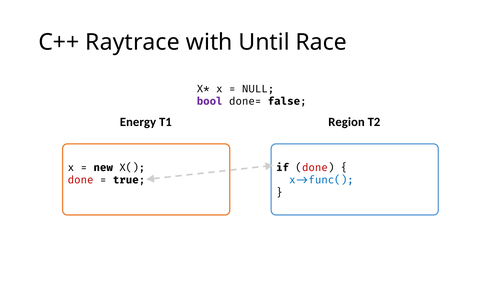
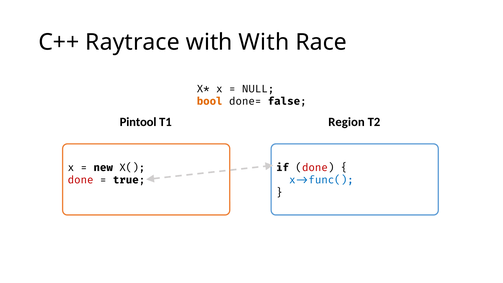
with Until: Until -> With (264, 42)
bool colour: purple -> orange (210, 102)
Energy: Energy -> Pintool (138, 122)
